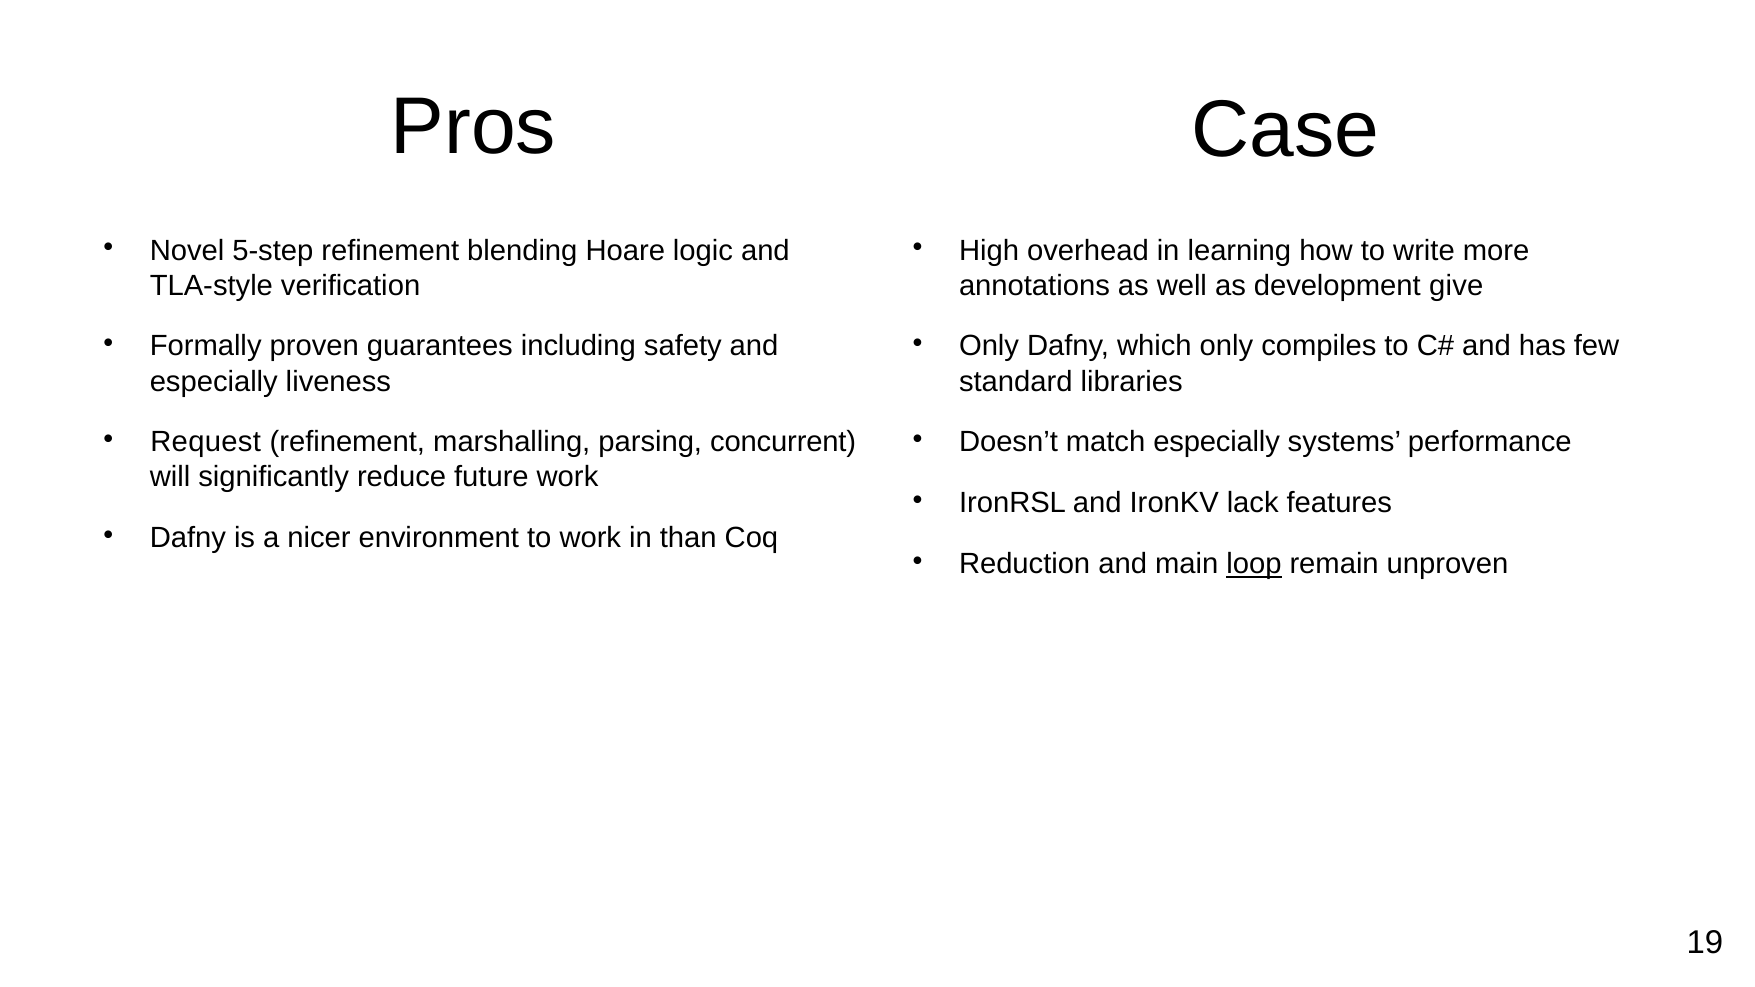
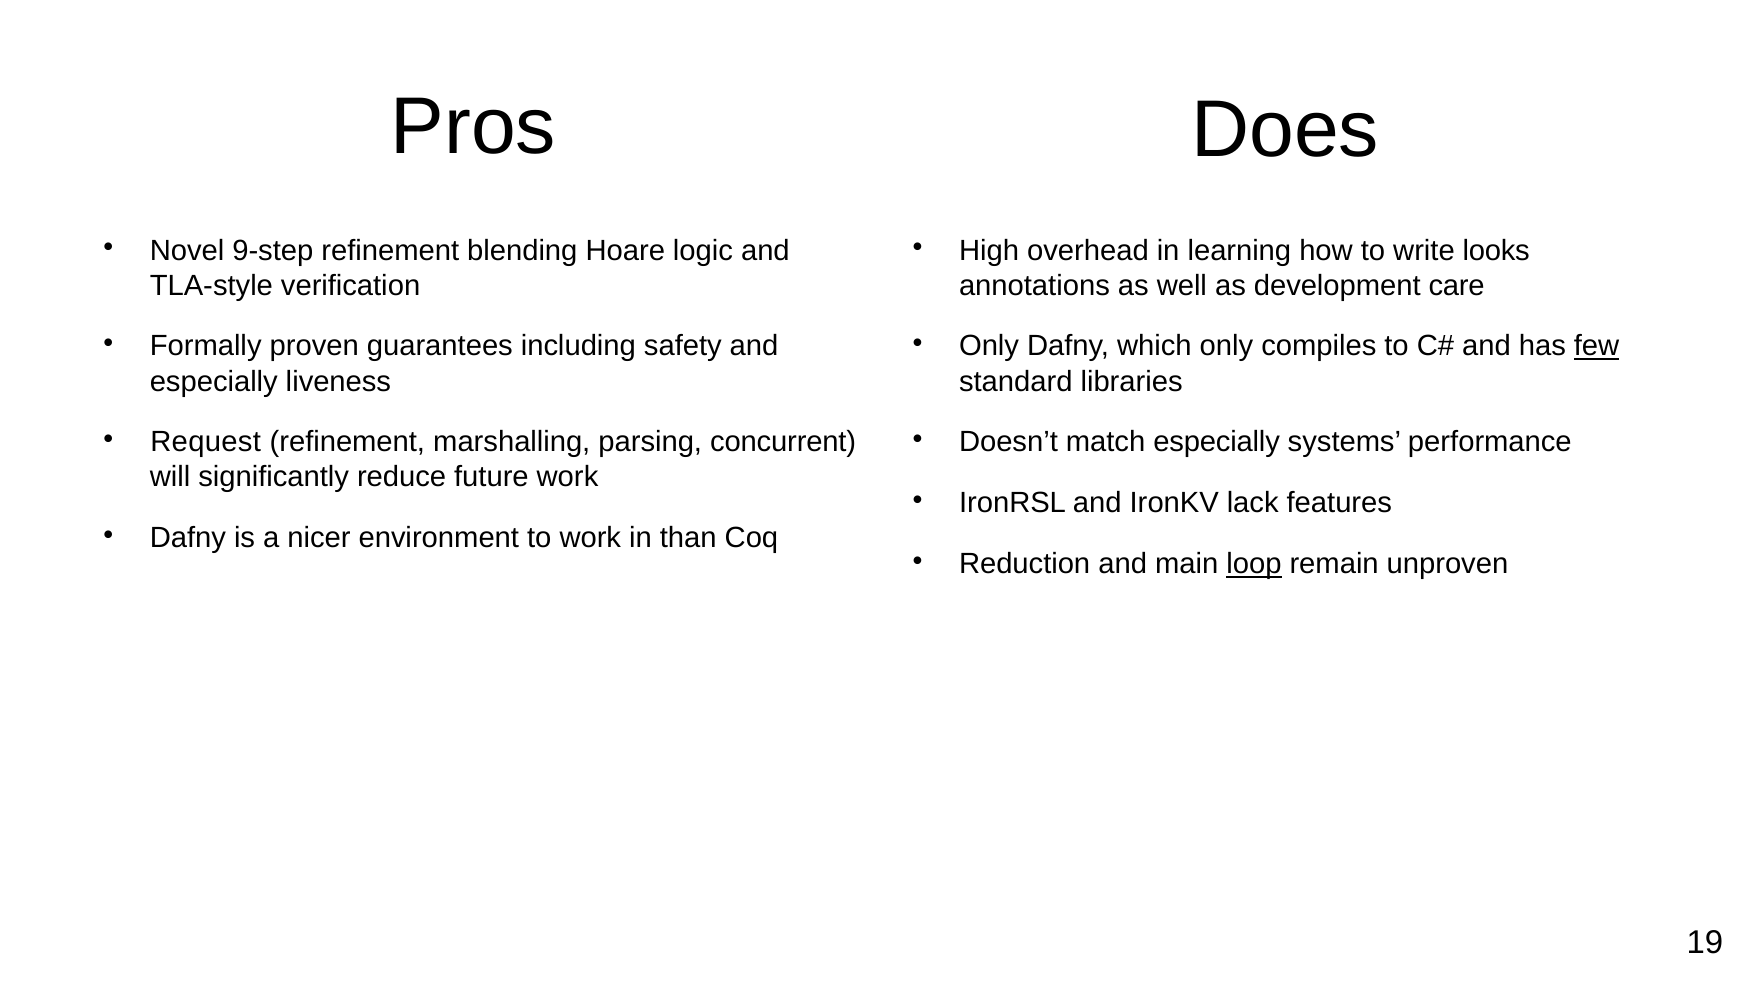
Case: Case -> Does (1285, 130)
5-step: 5-step -> 9-step (273, 250)
more: more -> looks (1496, 250)
give: give -> care (1457, 285)
few underline: none -> present (1597, 346)
